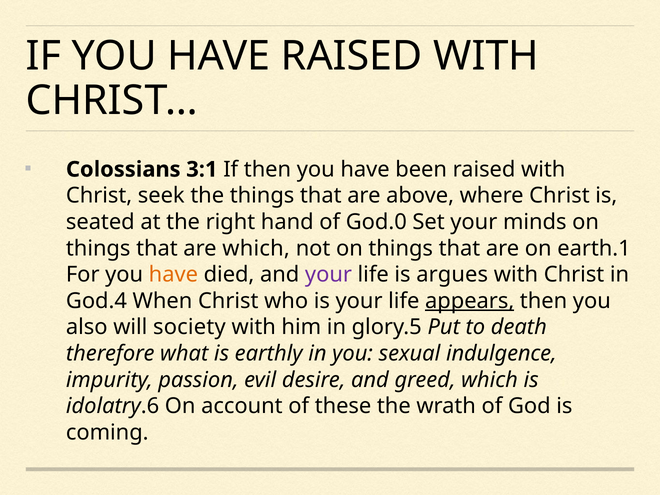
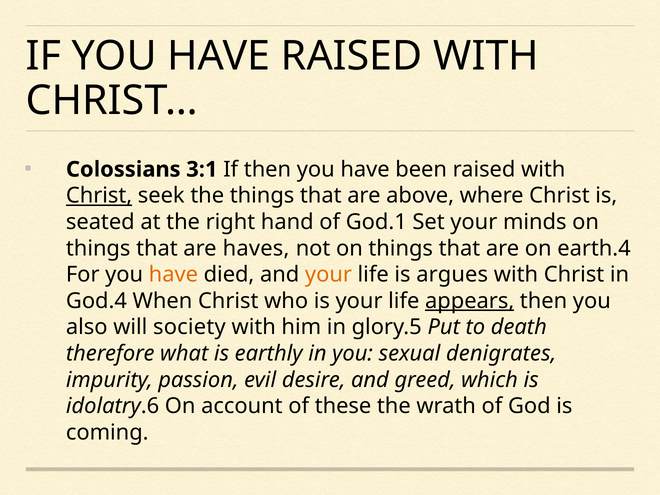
Christ underline: none -> present (99, 196)
God.0: God.0 -> God.1 (376, 222)
are which: which -> haves (256, 248)
earth.1: earth.1 -> earth.4 (594, 248)
your colour: purple -> orange (328, 275)
indulgence: indulgence -> denigrates (501, 353)
